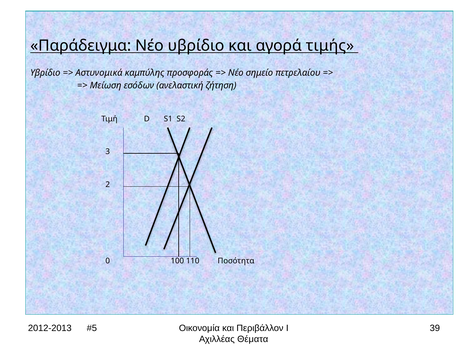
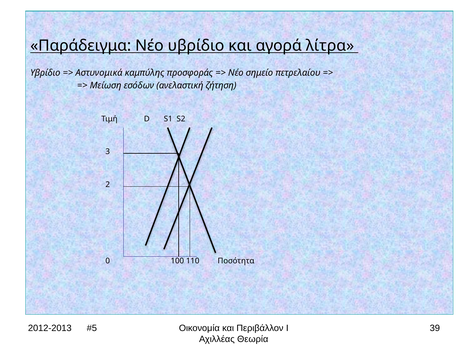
τιμής: τιμής -> λίτρα (330, 46)
Θέματα: Θέματα -> Θεωρία (253, 339)
